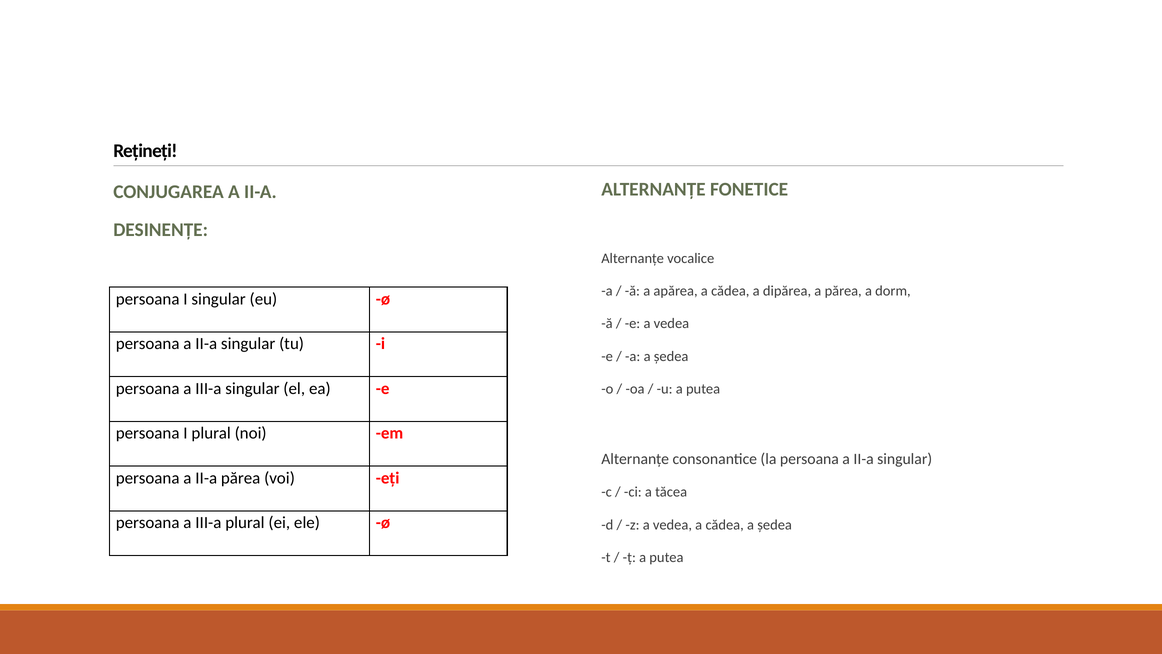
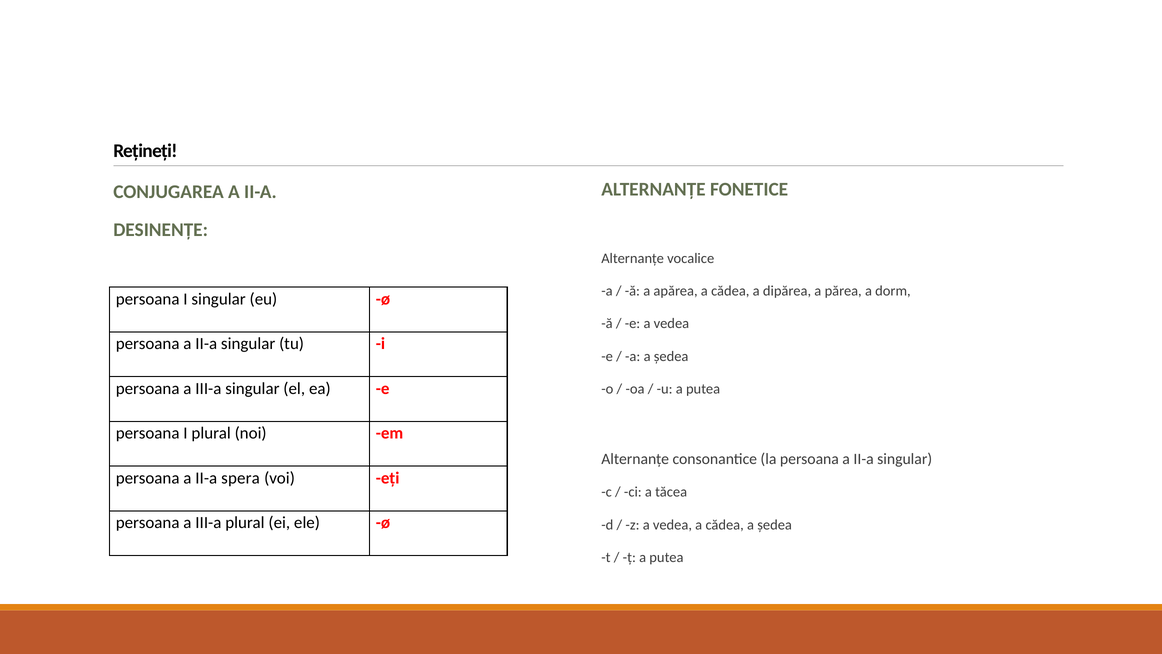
II-a părea: părea -> spera (241, 478)
